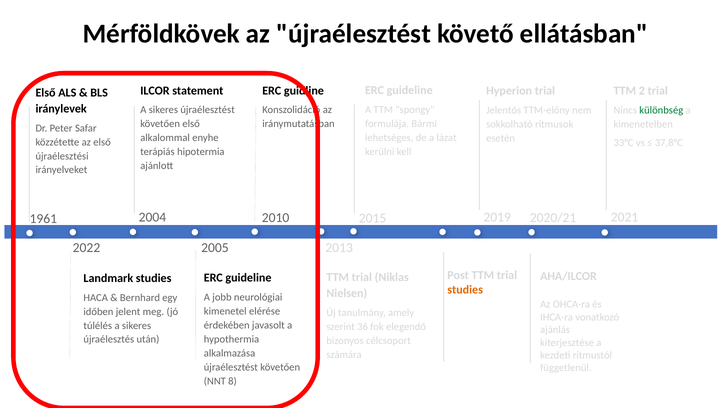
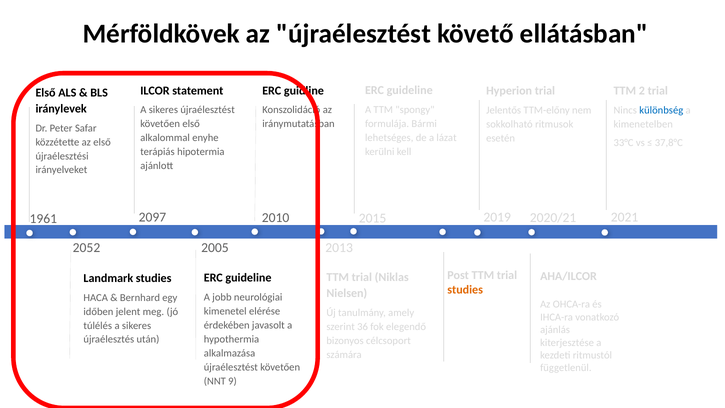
különbség colour: green -> blue (661, 110)
2004: 2004 -> 2097 (152, 217)
2022: 2022 -> 2052 (86, 248)
8: 8 -> 9 (233, 381)
